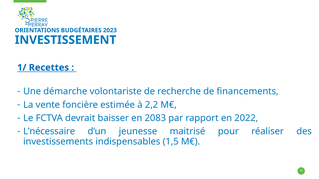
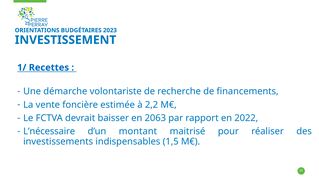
2083: 2083 -> 2063 (155, 118)
jeunesse: jeunesse -> montant (138, 132)
